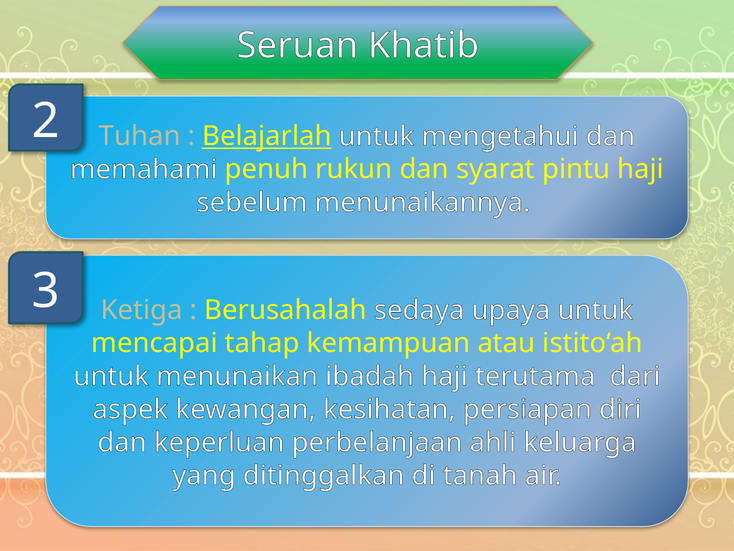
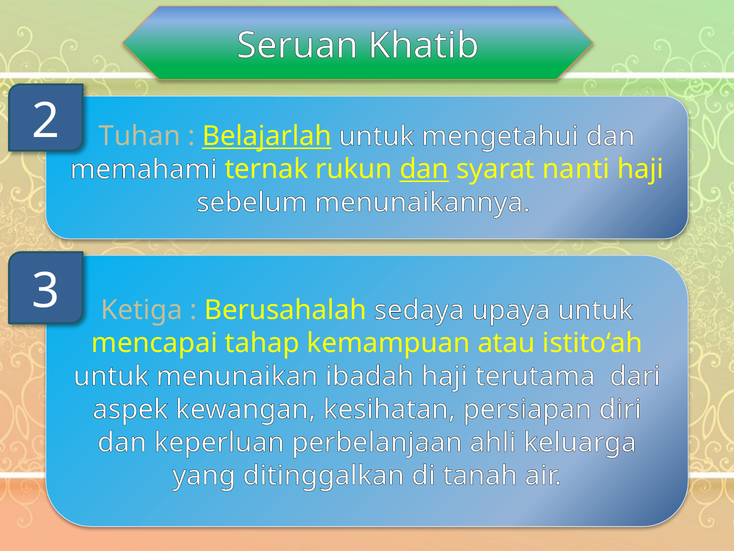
penuh: penuh -> ternak (266, 169)
dan underline: none -> present (424, 169)
pintu: pintu -> nanti (576, 169)
